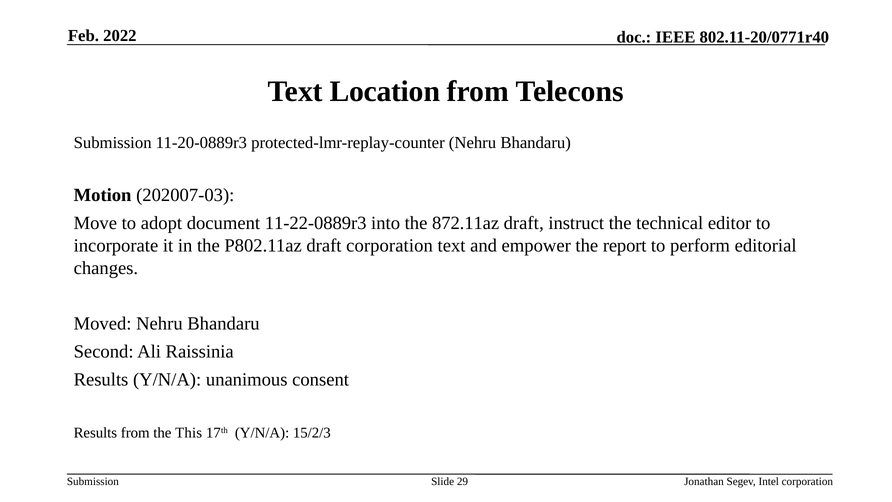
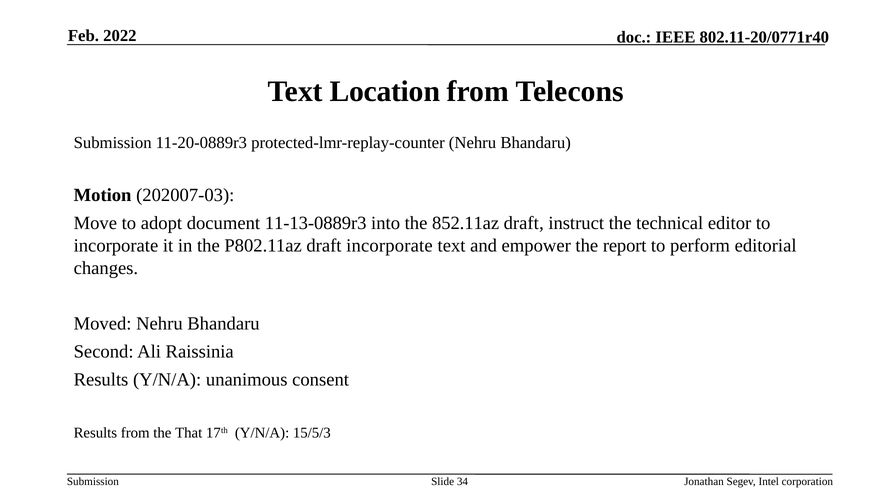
11-22-0889r3: 11-22-0889r3 -> 11-13-0889r3 (316, 223)
872.11az: 872.11az -> 852.11az (466, 223)
draft corporation: corporation -> incorporate (389, 245)
This: This -> That (189, 433)
15/2/3: 15/2/3 -> 15/5/3 (312, 433)
29: 29 -> 34 (462, 481)
